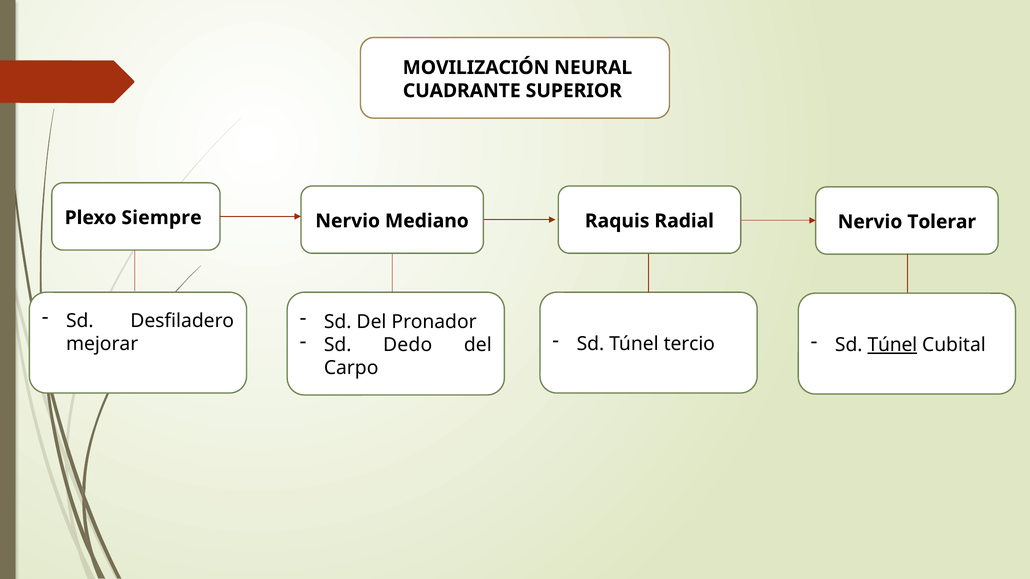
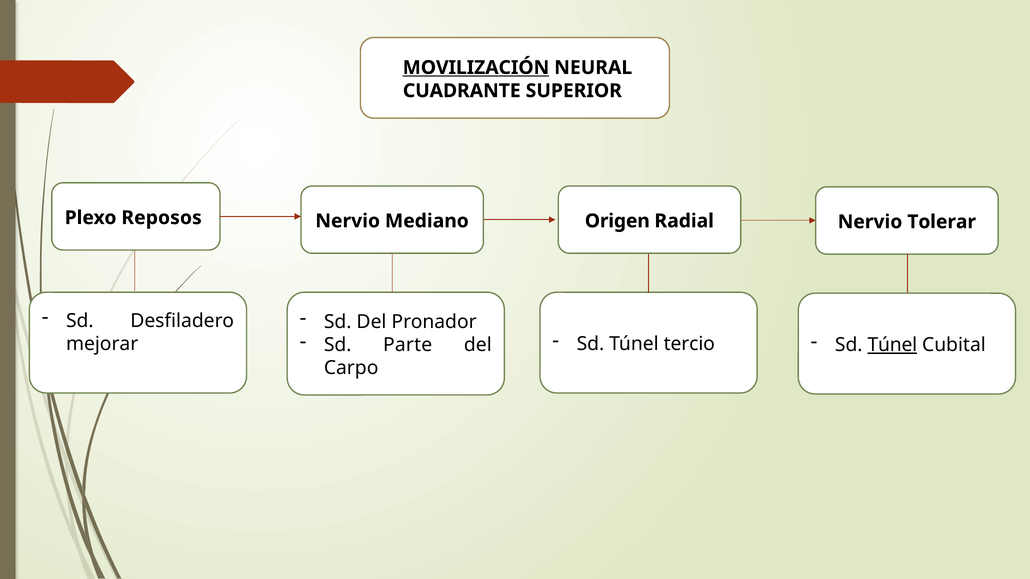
MOVILIZACIÓN underline: none -> present (476, 68)
Siempre: Siempre -> Reposos (162, 218)
Raquis: Raquis -> Origen (617, 221)
Dedo: Dedo -> Parte (408, 345)
